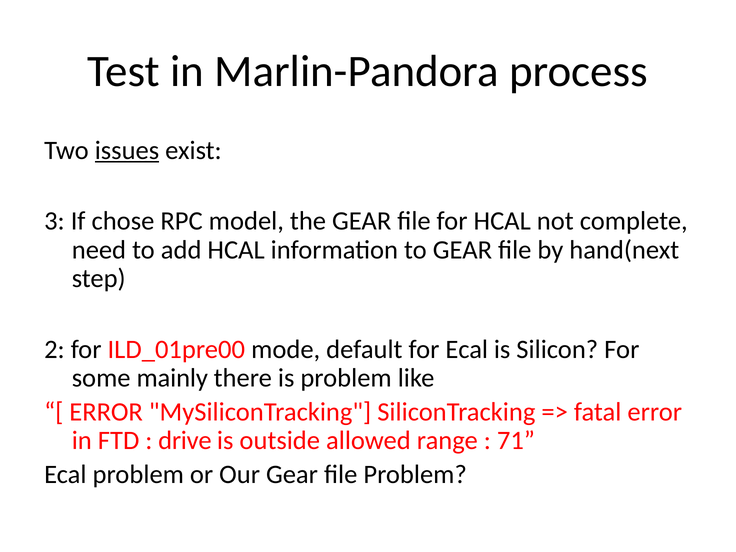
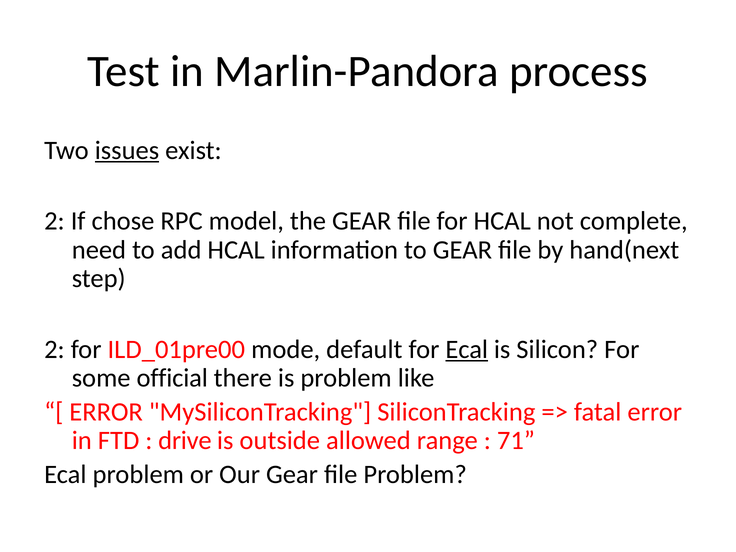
3: 3 -> 2 (54, 221)
Ecal underline: none -> present (467, 349)
mainly: mainly -> official (172, 378)
